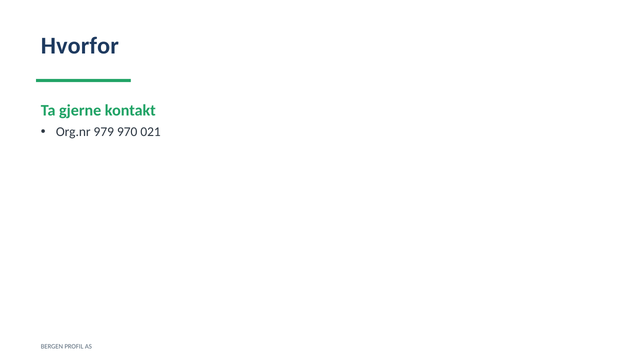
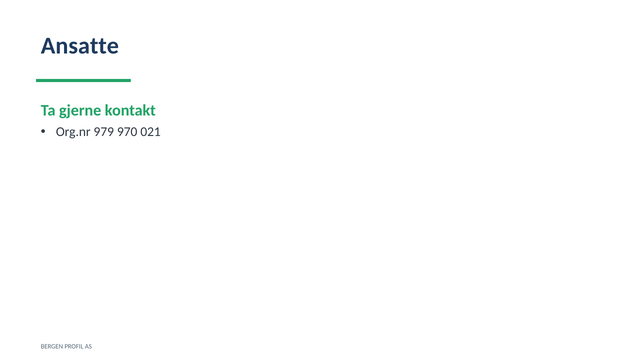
Hvorfor: Hvorfor -> Ansatte (80, 46)
